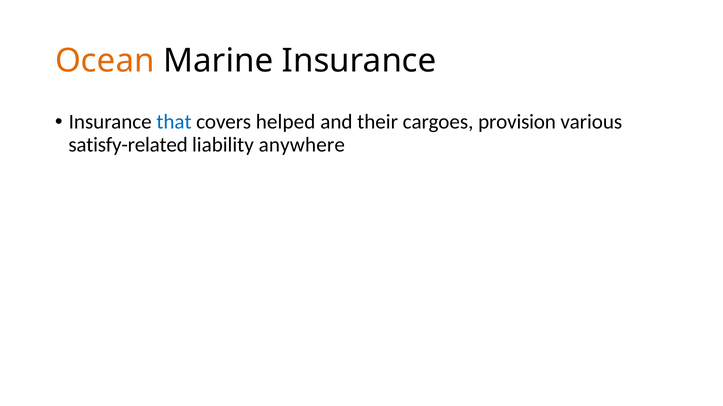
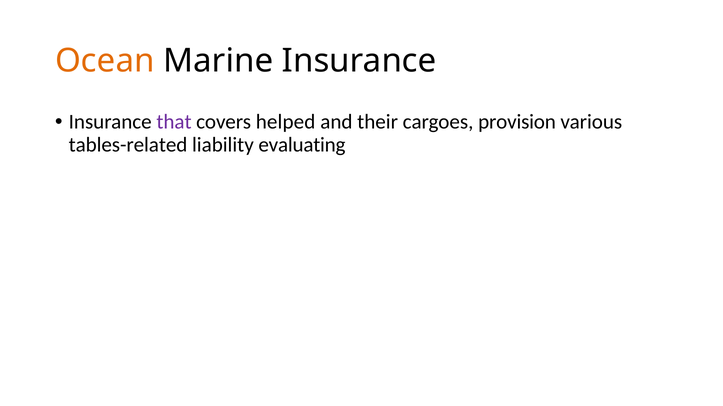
that colour: blue -> purple (174, 122)
satisfy-related: satisfy-related -> tables-related (128, 145)
anywhere: anywhere -> evaluating (302, 145)
